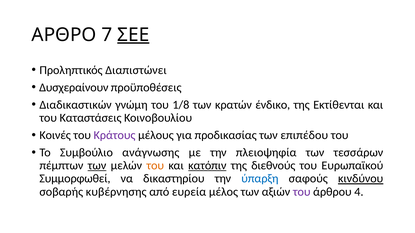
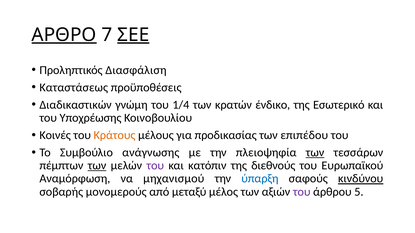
ΑΡΘΡΟ underline: none -> present (64, 35)
Διαπιστώνει: Διαπιστώνει -> Διασφάλιση (136, 70)
Δυσχεραίνουν: Δυσχεραίνουν -> Καταστάσεως (74, 88)
1/8: 1/8 -> 1/4 (181, 105)
Εκτίθενται: Εκτίθενται -> Εσωτερικό (339, 105)
Καταστάσεις: Καταστάσεις -> Υποχρέωσης (91, 118)
Κράτους colour: purple -> orange (115, 135)
των underline: none -> present (315, 153)
του colour: orange -> purple (155, 166)
κατόπιν underline: present -> none (207, 166)
Συμμορφωθεί: Συμμορφωθεί -> Αναμόρφωση (75, 179)
δικαστηρίου: δικαστηρίου -> μηχανισμού (174, 179)
κυβέρνησης: κυβέρνησης -> μονομερούς (116, 192)
ευρεία: ευρεία -> μεταξύ (189, 192)
4: 4 -> 5 (359, 192)
